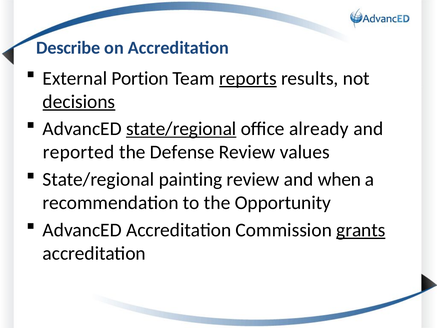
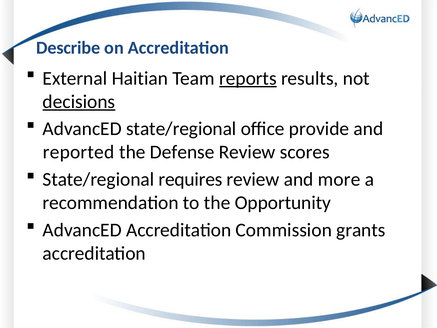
Portion: Portion -> Haitian (140, 78)
state/regional underline: present -> none (181, 129)
already: already -> provide (319, 129)
values: values -> scores (305, 152)
painting: painting -> requires (191, 179)
when: when -> more (339, 179)
grants underline: present -> none (361, 230)
